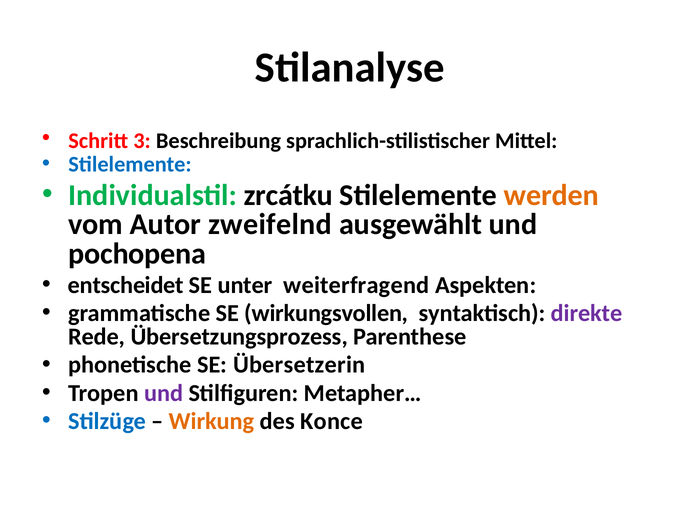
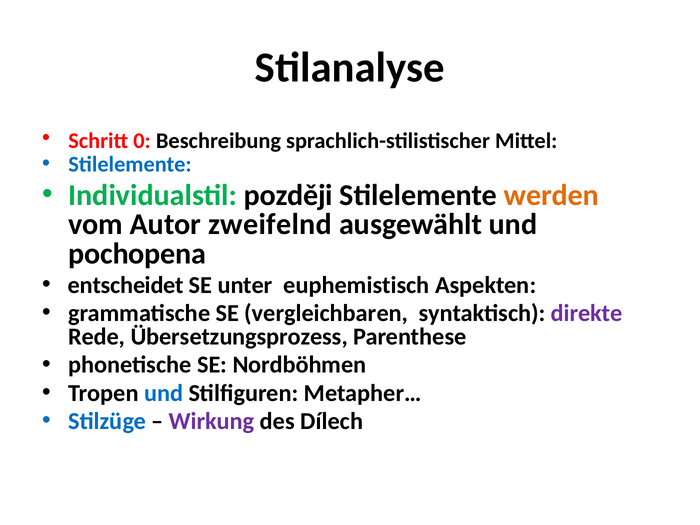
3: 3 -> 0 (142, 141)
zrcátku: zrcátku -> později (288, 195)
weiterfragend: weiterfragend -> euphemistisch (356, 285)
wirkungsvollen: wirkungsvollen -> vergleichbaren (326, 313)
Übersetzerin: Übersetzerin -> Nordböhmen (299, 365)
und colour: purple -> blue (164, 393)
Wirkung colour: orange -> purple (212, 421)
Konce: Konce -> Dílech (332, 421)
